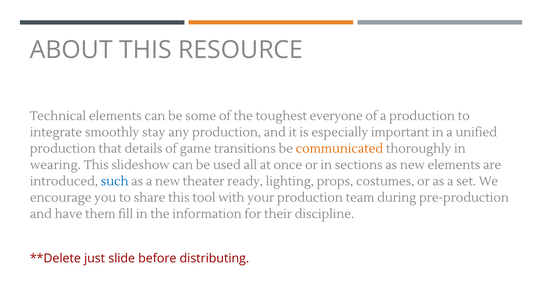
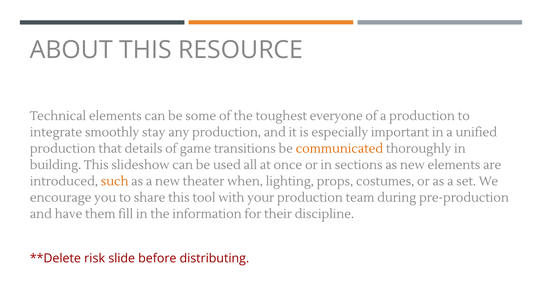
wearing: wearing -> building (56, 165)
such colour: blue -> orange (115, 181)
ready: ready -> when (245, 181)
just: just -> risk (95, 258)
